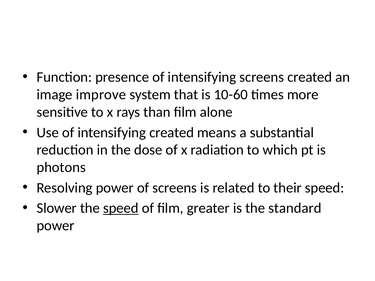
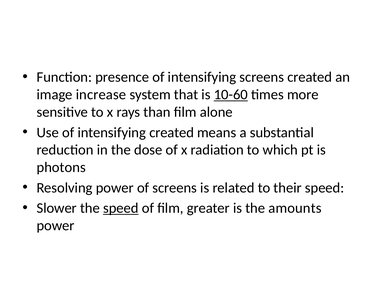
improve: improve -> increase (101, 95)
10-60 underline: none -> present (231, 95)
standard: standard -> amounts (295, 208)
